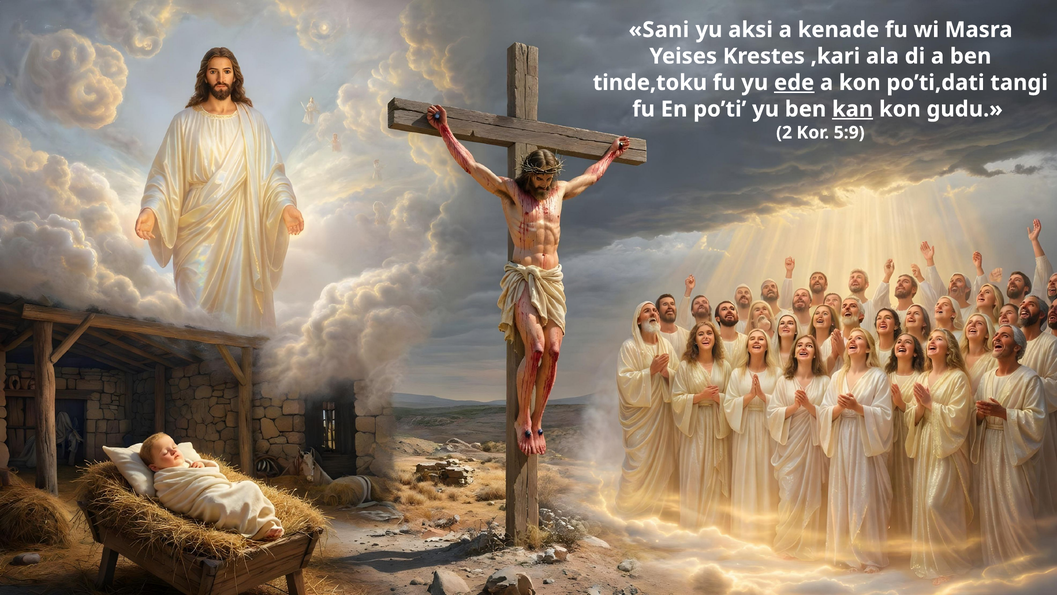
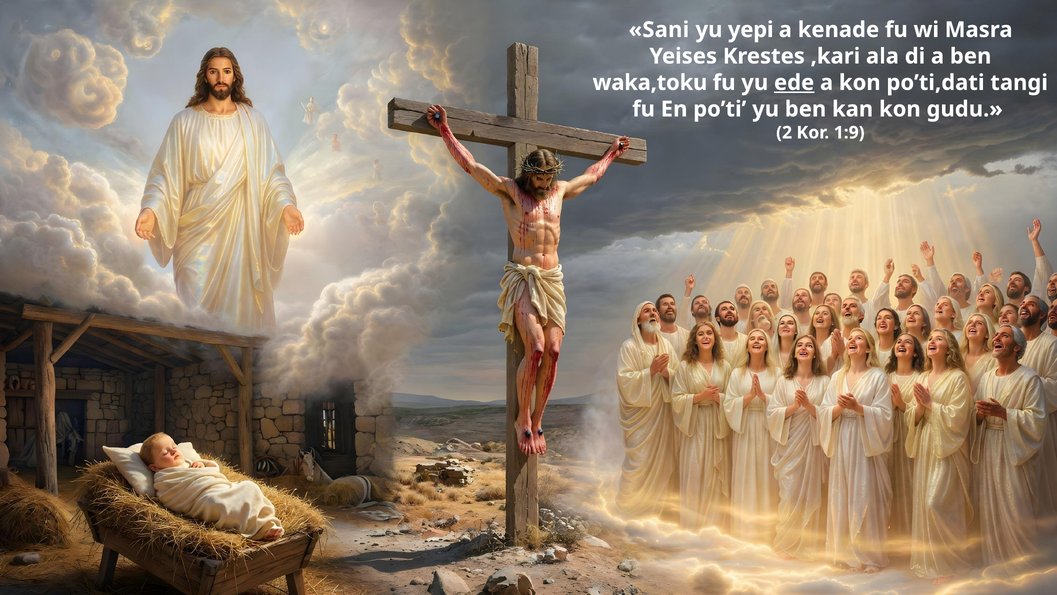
aksi: aksi -> yepi (751, 30)
tinde,toku: tinde,toku -> waka,toku (650, 83)
kan underline: present -> none (853, 109)
5:9: 5:9 -> 1:9 (849, 133)
